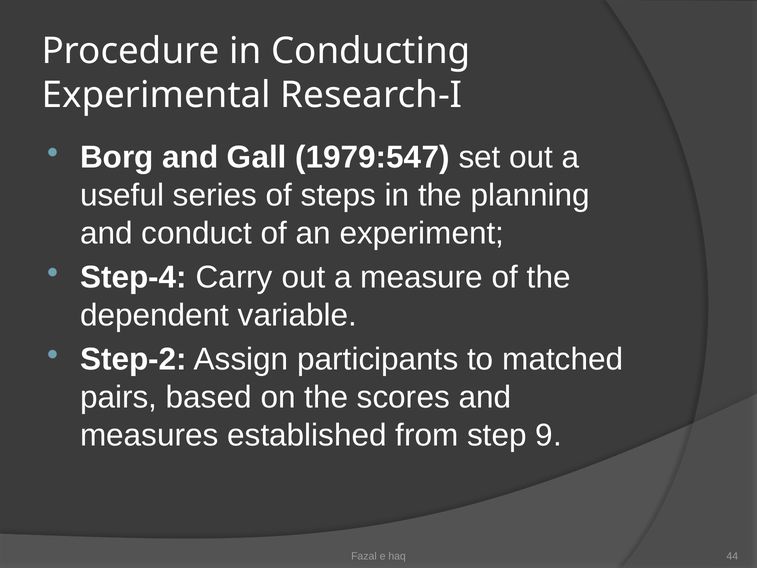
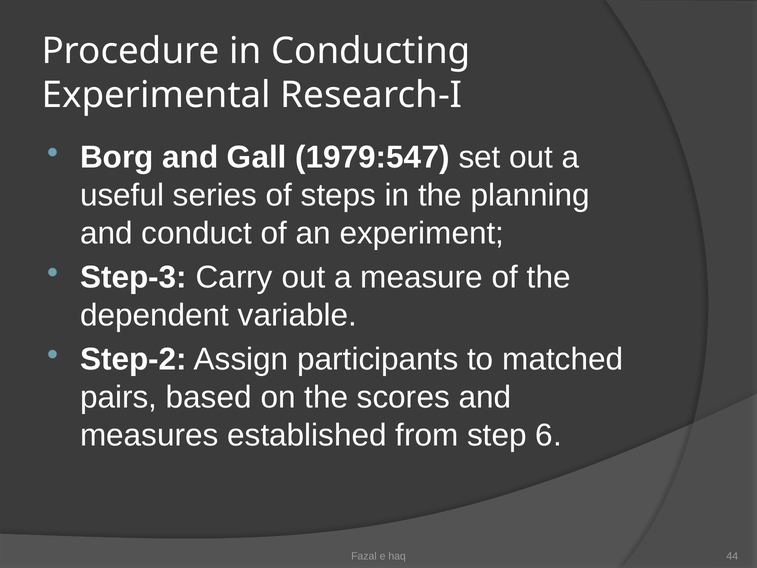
Step-4: Step-4 -> Step-3 (133, 277)
9: 9 -> 6 (549, 435)
